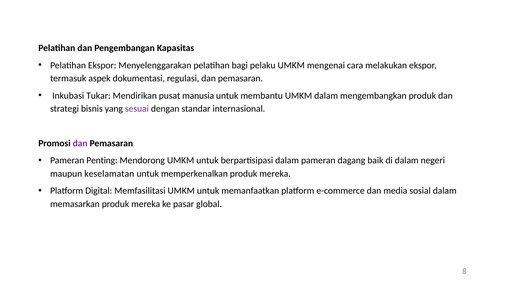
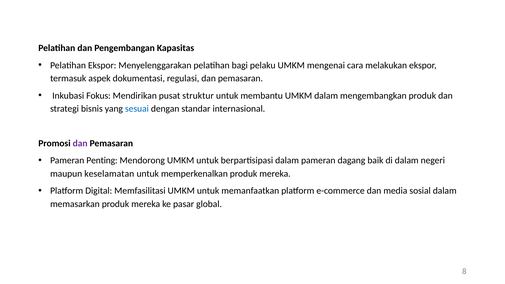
Tukar: Tukar -> Fokus (98, 96)
manusia: manusia -> struktur (198, 96)
sesuai colour: purple -> blue (137, 109)
